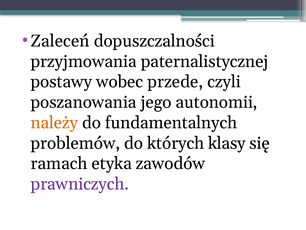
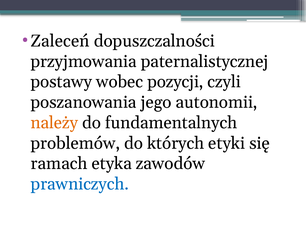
przede: przede -> pozycji (175, 82)
klasy: klasy -> etyki (227, 143)
prawniczych colour: purple -> blue (80, 184)
